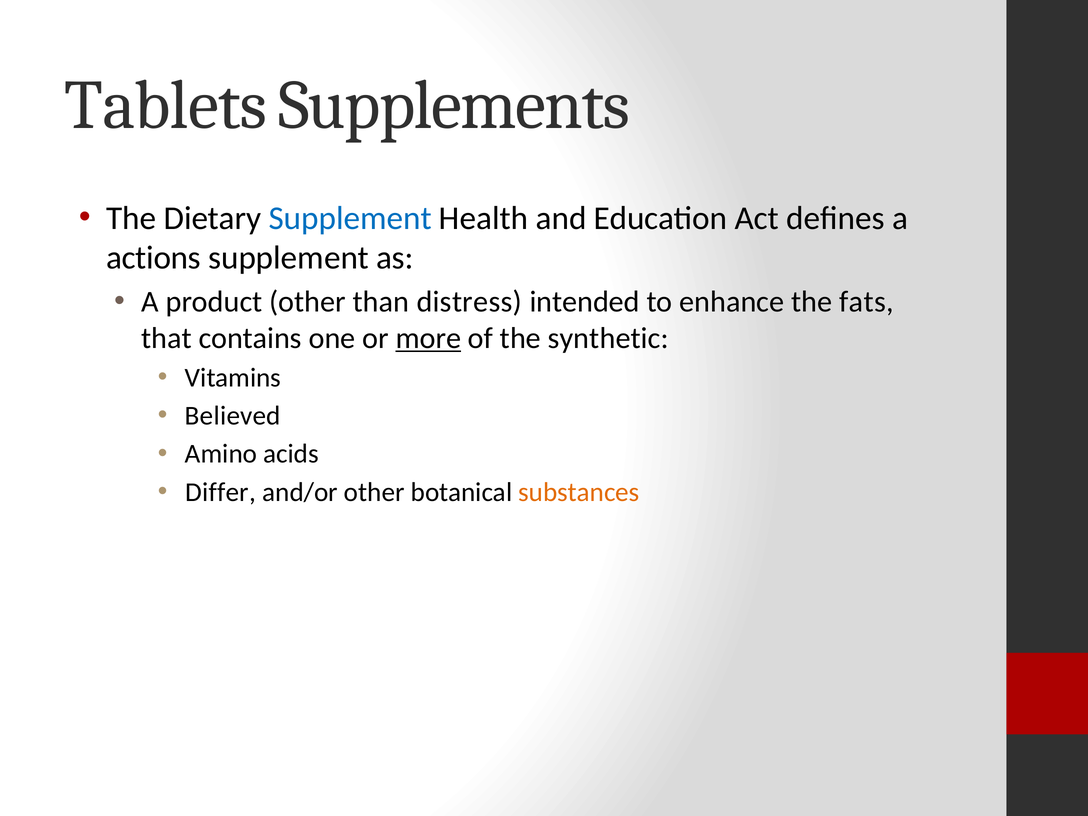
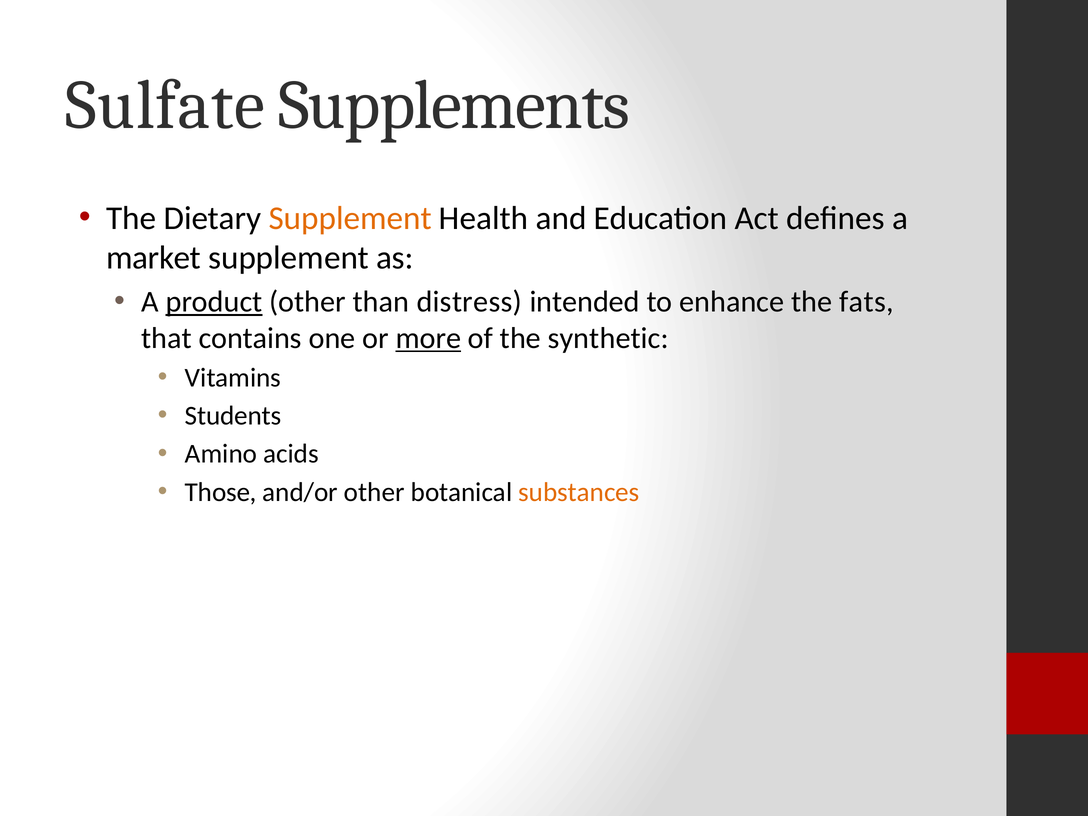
Tablets: Tablets -> Sulfate (165, 105)
Supplement colour: blue -> orange (350, 218)
actions: actions -> market (154, 258)
product underline: none -> present (214, 302)
Believed: Believed -> Students (233, 416)
Differ: Differ -> Those (221, 492)
